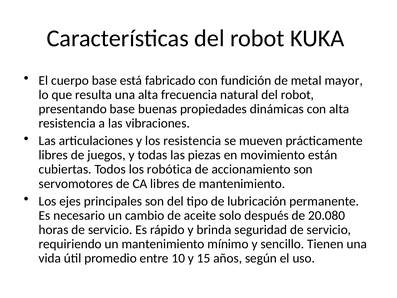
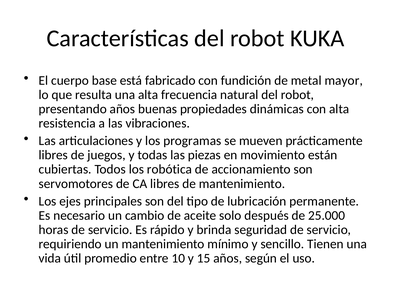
presentando base: base -> años (122, 109)
los resistencia: resistencia -> programas (192, 141)
20.080: 20.080 -> 25.000 (327, 215)
